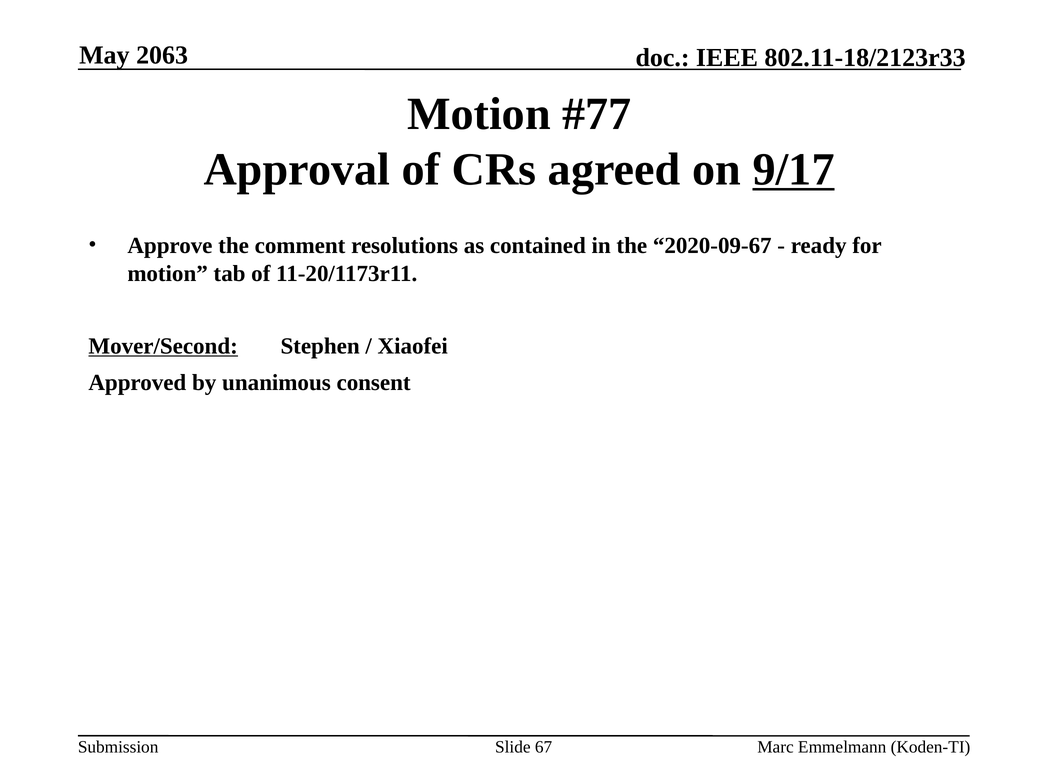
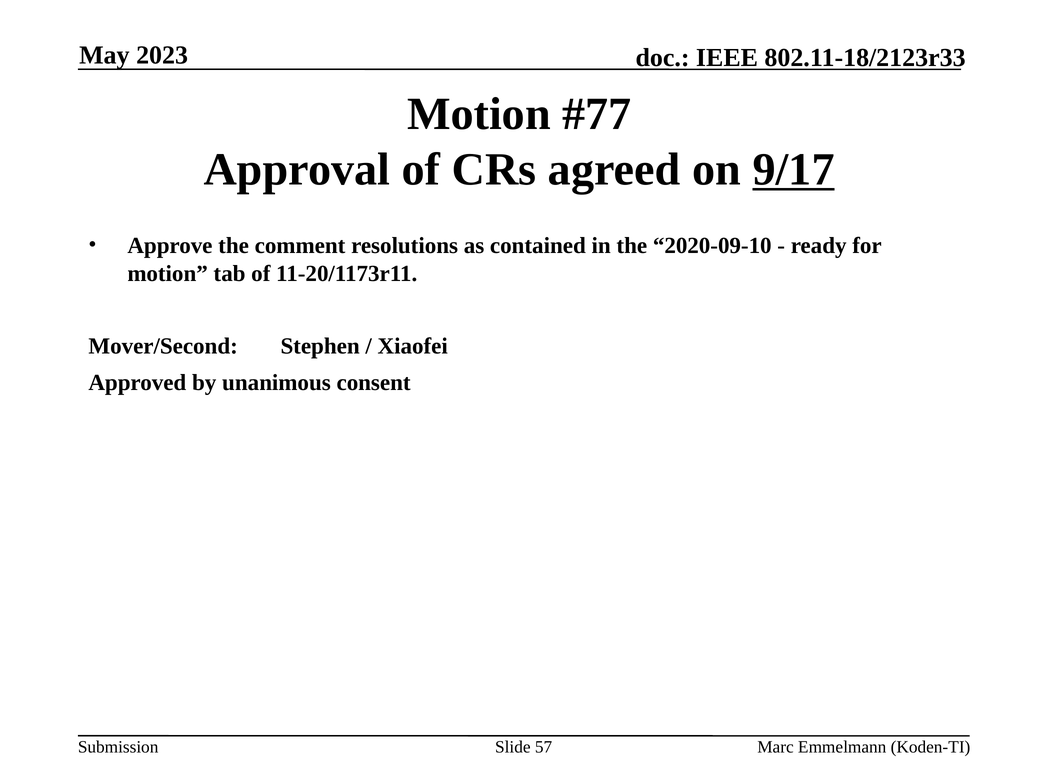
2063: 2063 -> 2023 (162, 55)
2020-09-67: 2020-09-67 -> 2020-09-10 (712, 246)
Mover/Second underline: present -> none (163, 346)
67: 67 -> 57 (544, 747)
